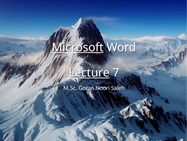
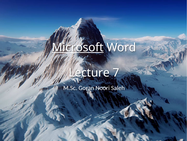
Lecture underline: present -> none (89, 72)
